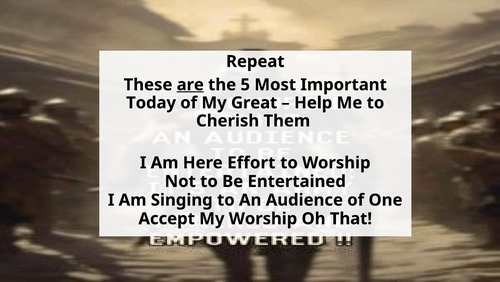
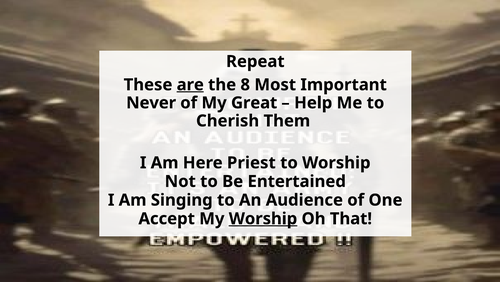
5: 5 -> 8 (245, 85)
Today: Today -> Never (151, 103)
Effort: Effort -> Priest (251, 162)
Worship underline: none -> present (263, 218)
